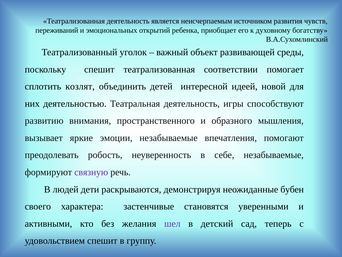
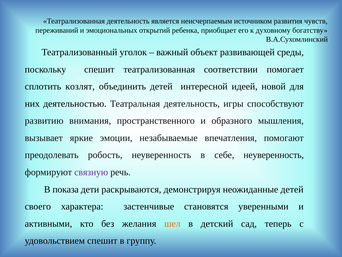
себе незабываемые: незабываемые -> неуверенность (274, 155)
людей: людей -> показа (66, 189)
неожиданные бубен: бубен -> детей (292, 189)
шел colour: purple -> orange (172, 223)
